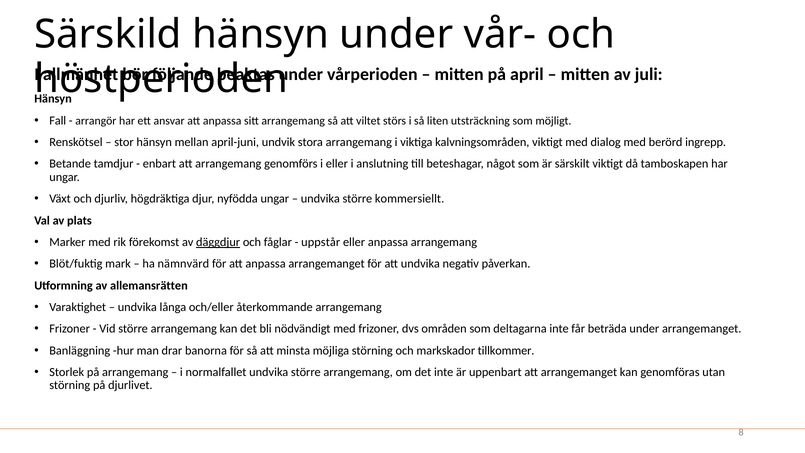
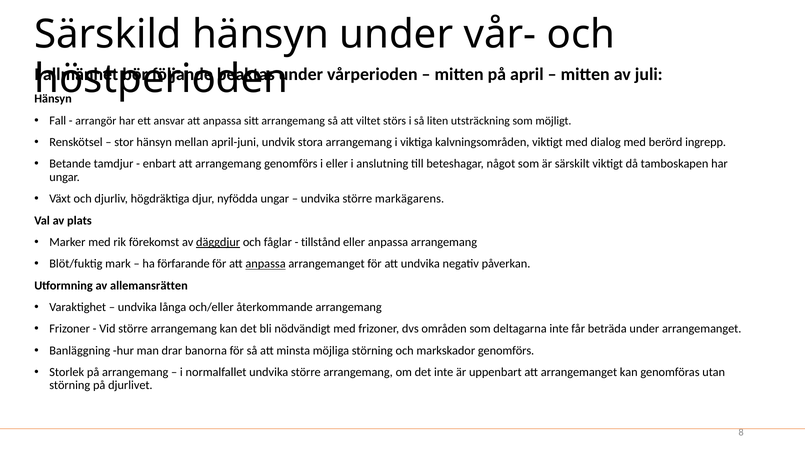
kommersiellt: kommersiellt -> markägarens (410, 199)
uppstår: uppstår -> tillstånd (321, 242)
nämnvärd: nämnvärd -> förfarande (183, 264)
anpassa underline: none -> present (266, 264)
markskador tillkommer: tillkommer -> genomförs (506, 350)
